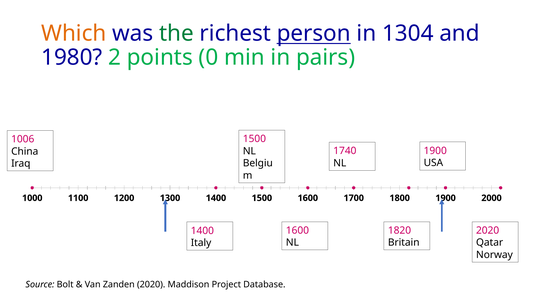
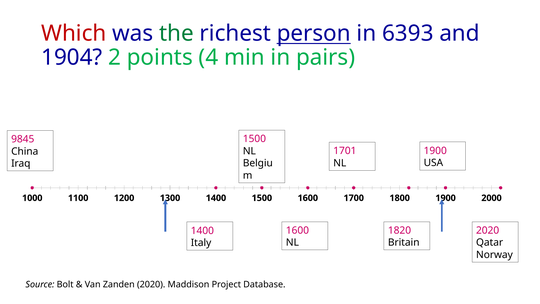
Which colour: orange -> red (74, 33)
1304: 1304 -> 6393 (408, 33)
1980: 1980 -> 1904 (72, 58)
0: 0 -> 4 (208, 58)
1006: 1006 -> 9845 (23, 139)
1740: 1740 -> 1701 (345, 151)
